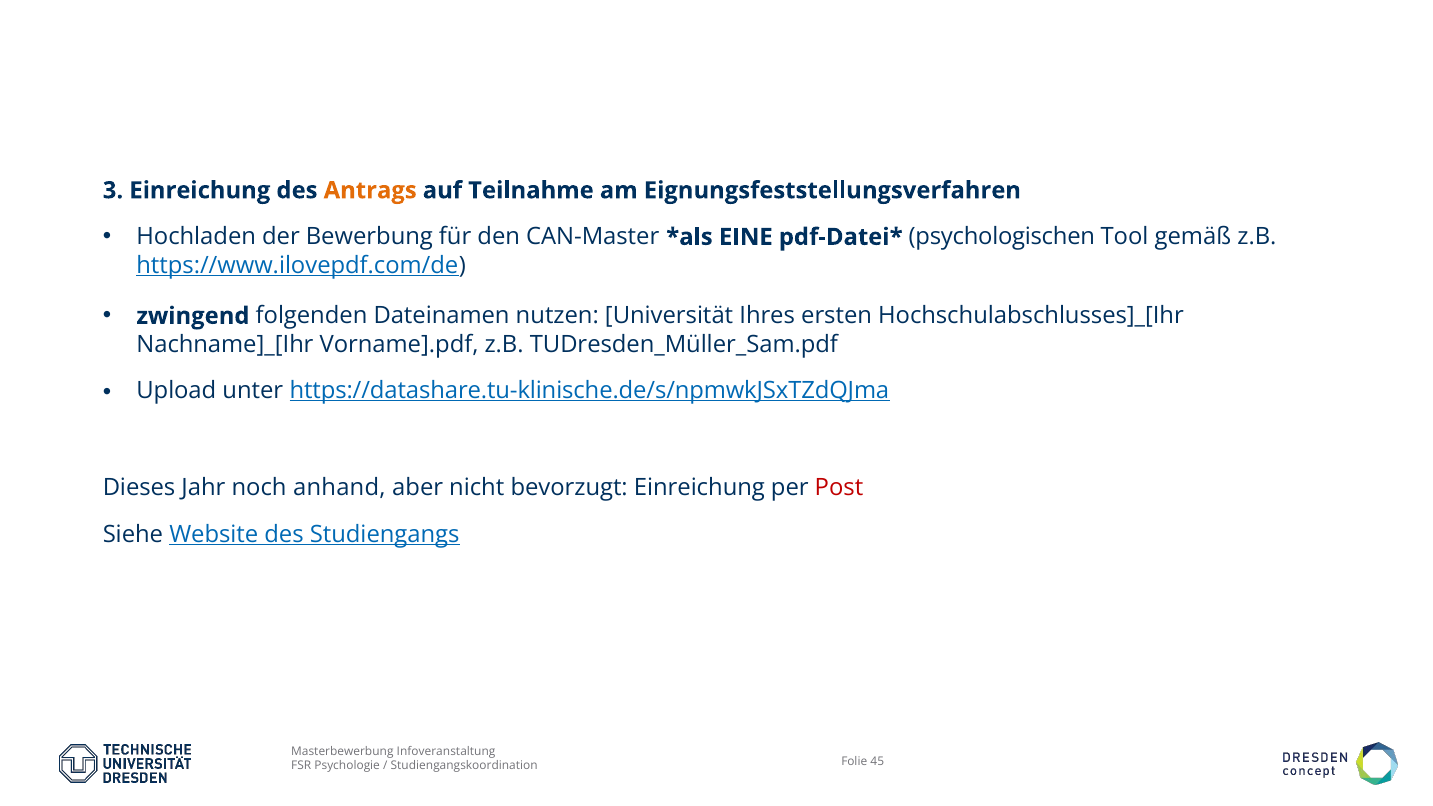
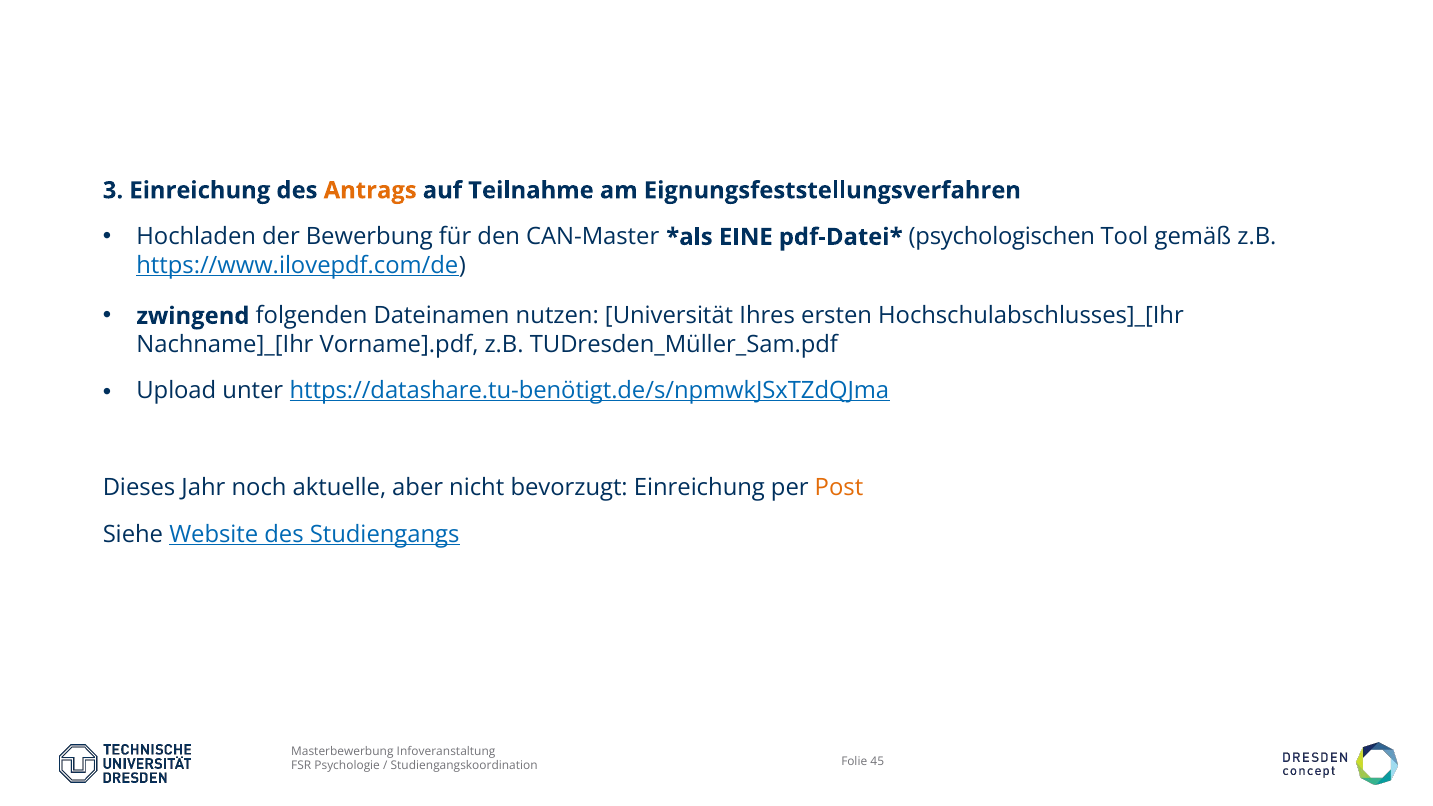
https://datashare.tu-klinische.de/s/npmwkJSxTZdQJma: https://datashare.tu-klinische.de/s/npmwkJSxTZdQJma -> https://datashare.tu-benötigt.de/s/npmwkJSxTZdQJma (589, 391)
anhand: anhand -> aktuelle (339, 488)
Post colour: red -> orange (839, 488)
